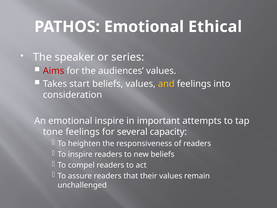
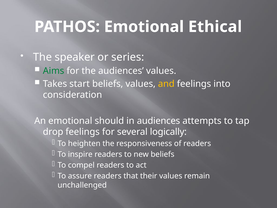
Aims colour: red -> green (54, 71)
emotional inspire: inspire -> should (109, 121)
in important: important -> audiences (158, 121)
tone: tone -> drop (53, 132)
capacity: capacity -> logically (168, 132)
